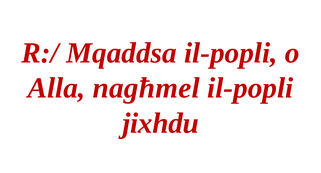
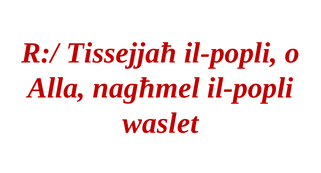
Mqaddsa: Mqaddsa -> Tissejjaħ (121, 53)
jixhdu: jixhdu -> waslet (160, 123)
